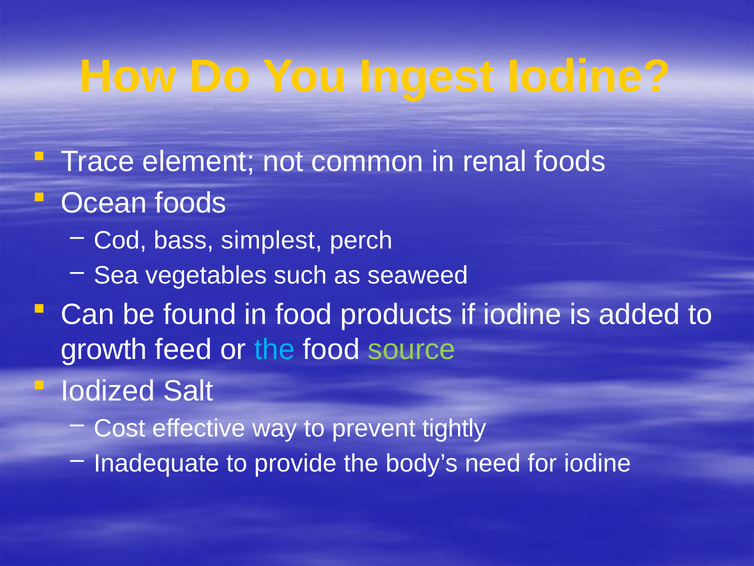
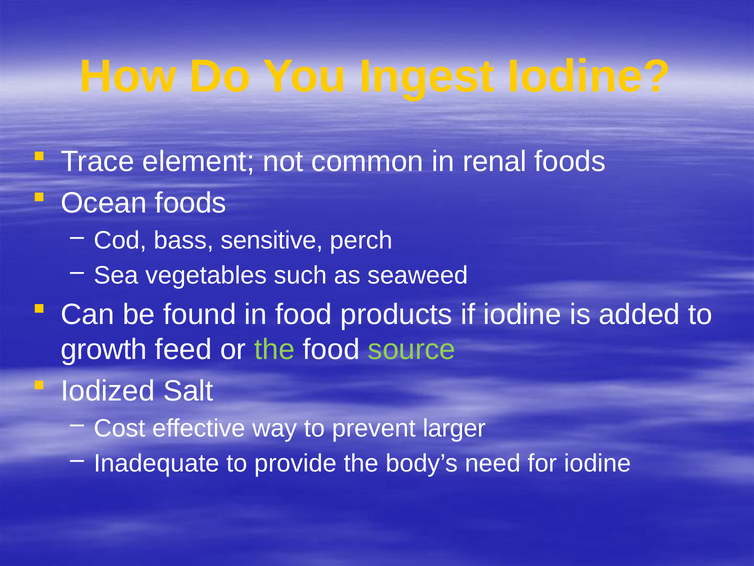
simplest: simplest -> sensitive (272, 240)
the colour: light blue -> light green (274, 349)
tightly: tightly -> larger (454, 428)
